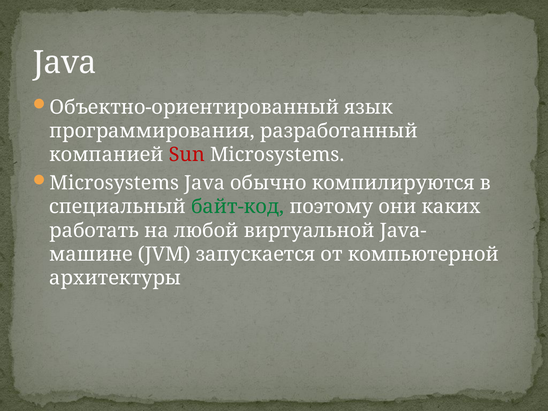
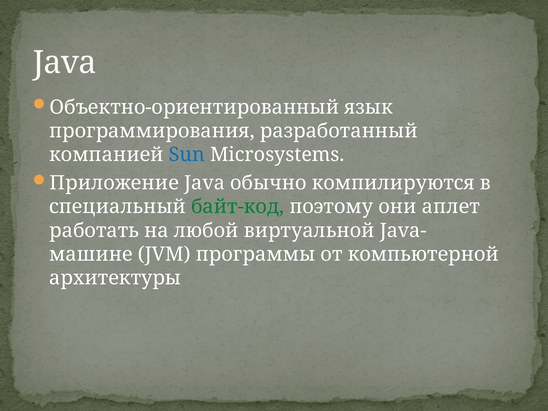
Sun colour: red -> blue (187, 155)
Microsystems: Microsystems -> Приложение (114, 183)
каких: каких -> аплет (451, 207)
запускается: запускается -> программы (256, 254)
